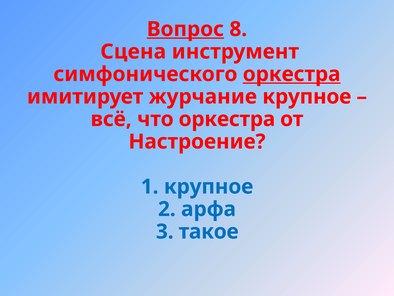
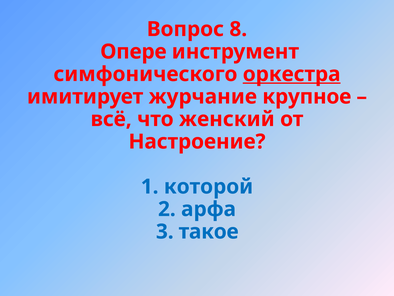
Вопрос underline: present -> none (185, 29)
Сцена: Сцена -> Опере (133, 52)
что оркестра: оркестра -> женский (227, 119)
1 крупное: крупное -> которой (209, 186)
